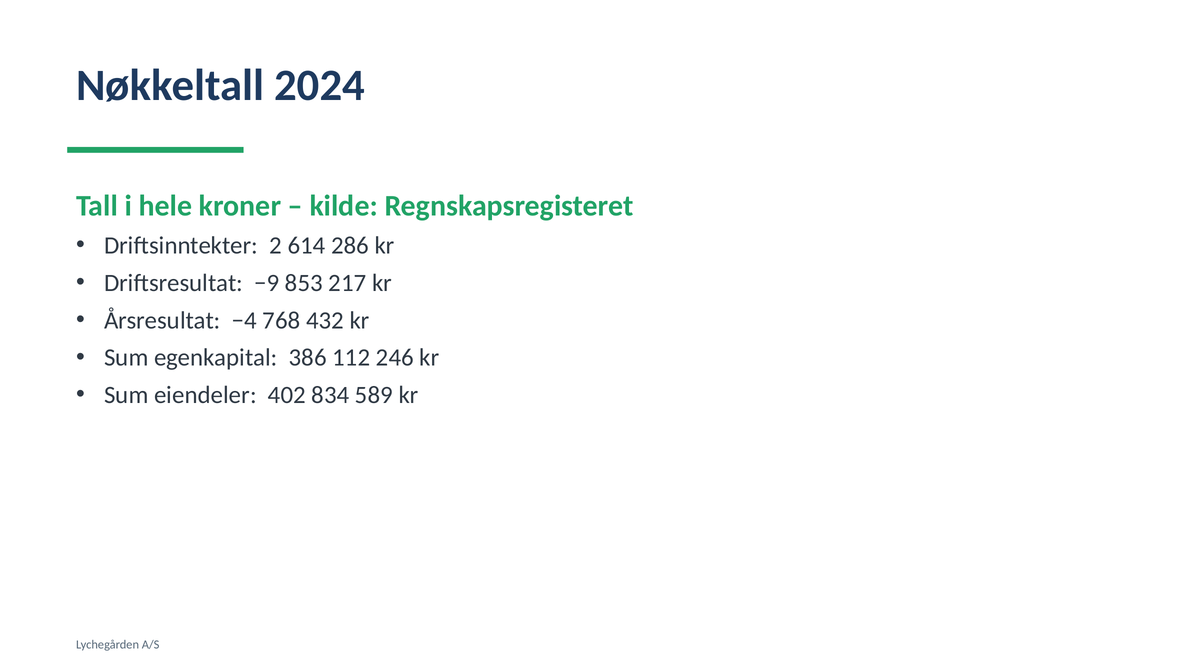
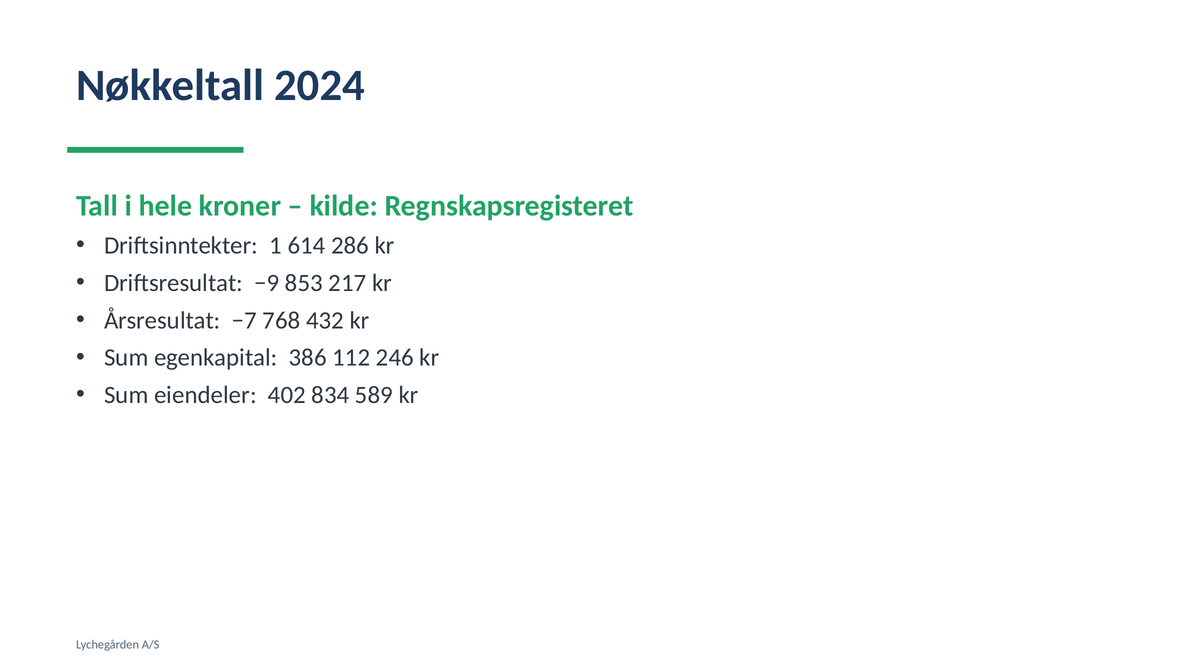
2: 2 -> 1 (276, 246)
−4: −4 -> −7 (244, 320)
